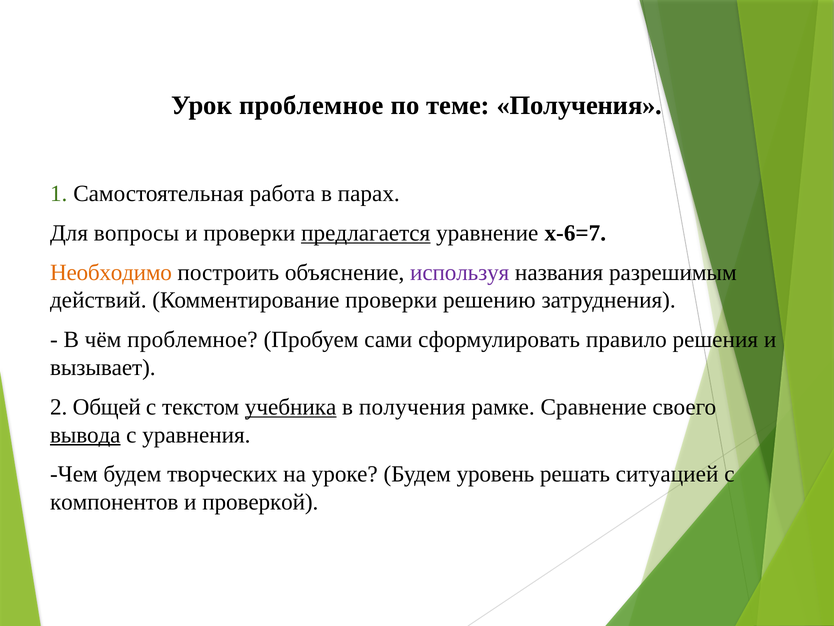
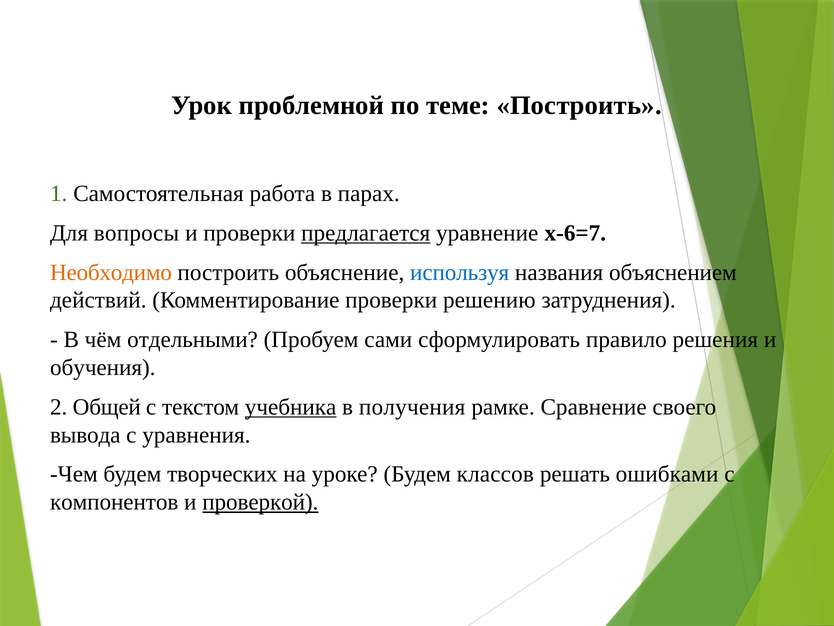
Урок проблемное: проблемное -> проблемной (311, 105)
теме Получения: Получения -> Построить (579, 105)
используя colour: purple -> blue (460, 272)
разрешимым: разрешимым -> объяснением (673, 272)
чём проблемное: проблемное -> отдельными (193, 339)
вызывает: вызывает -> обучения (103, 367)
вывода underline: present -> none (85, 435)
уровень: уровень -> классов (495, 474)
ситуацией: ситуацией -> ошибками (667, 474)
проверкой underline: none -> present (260, 502)
